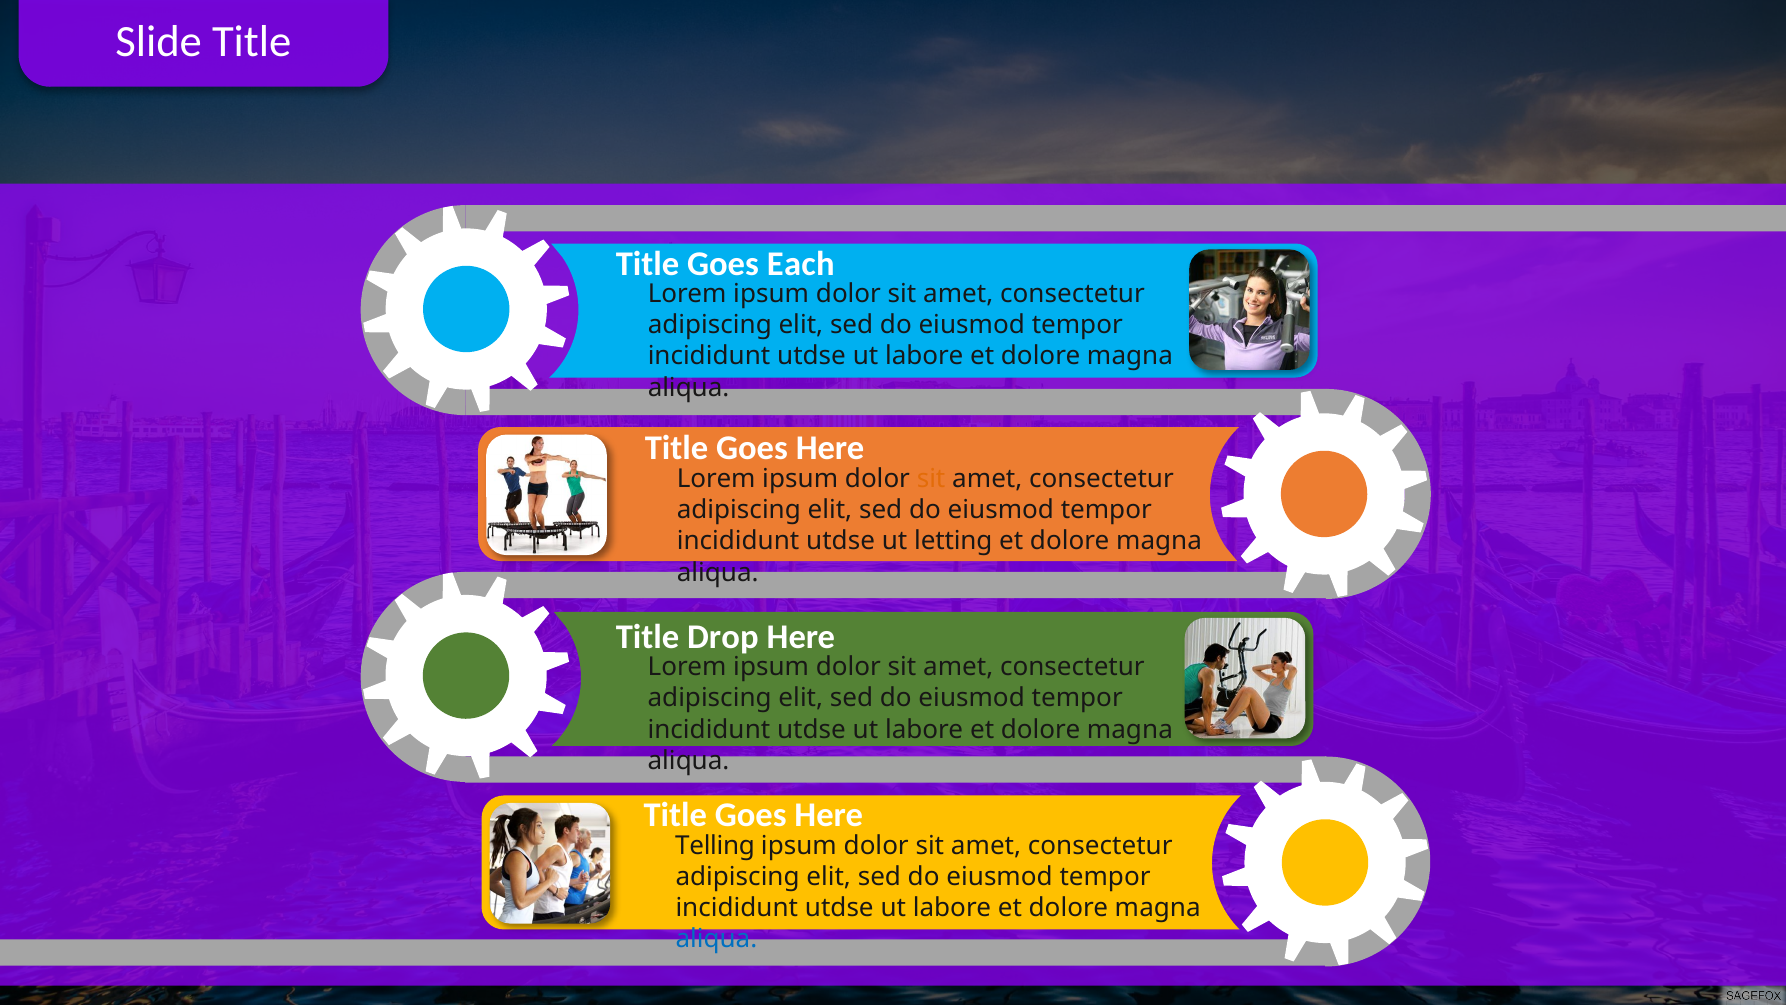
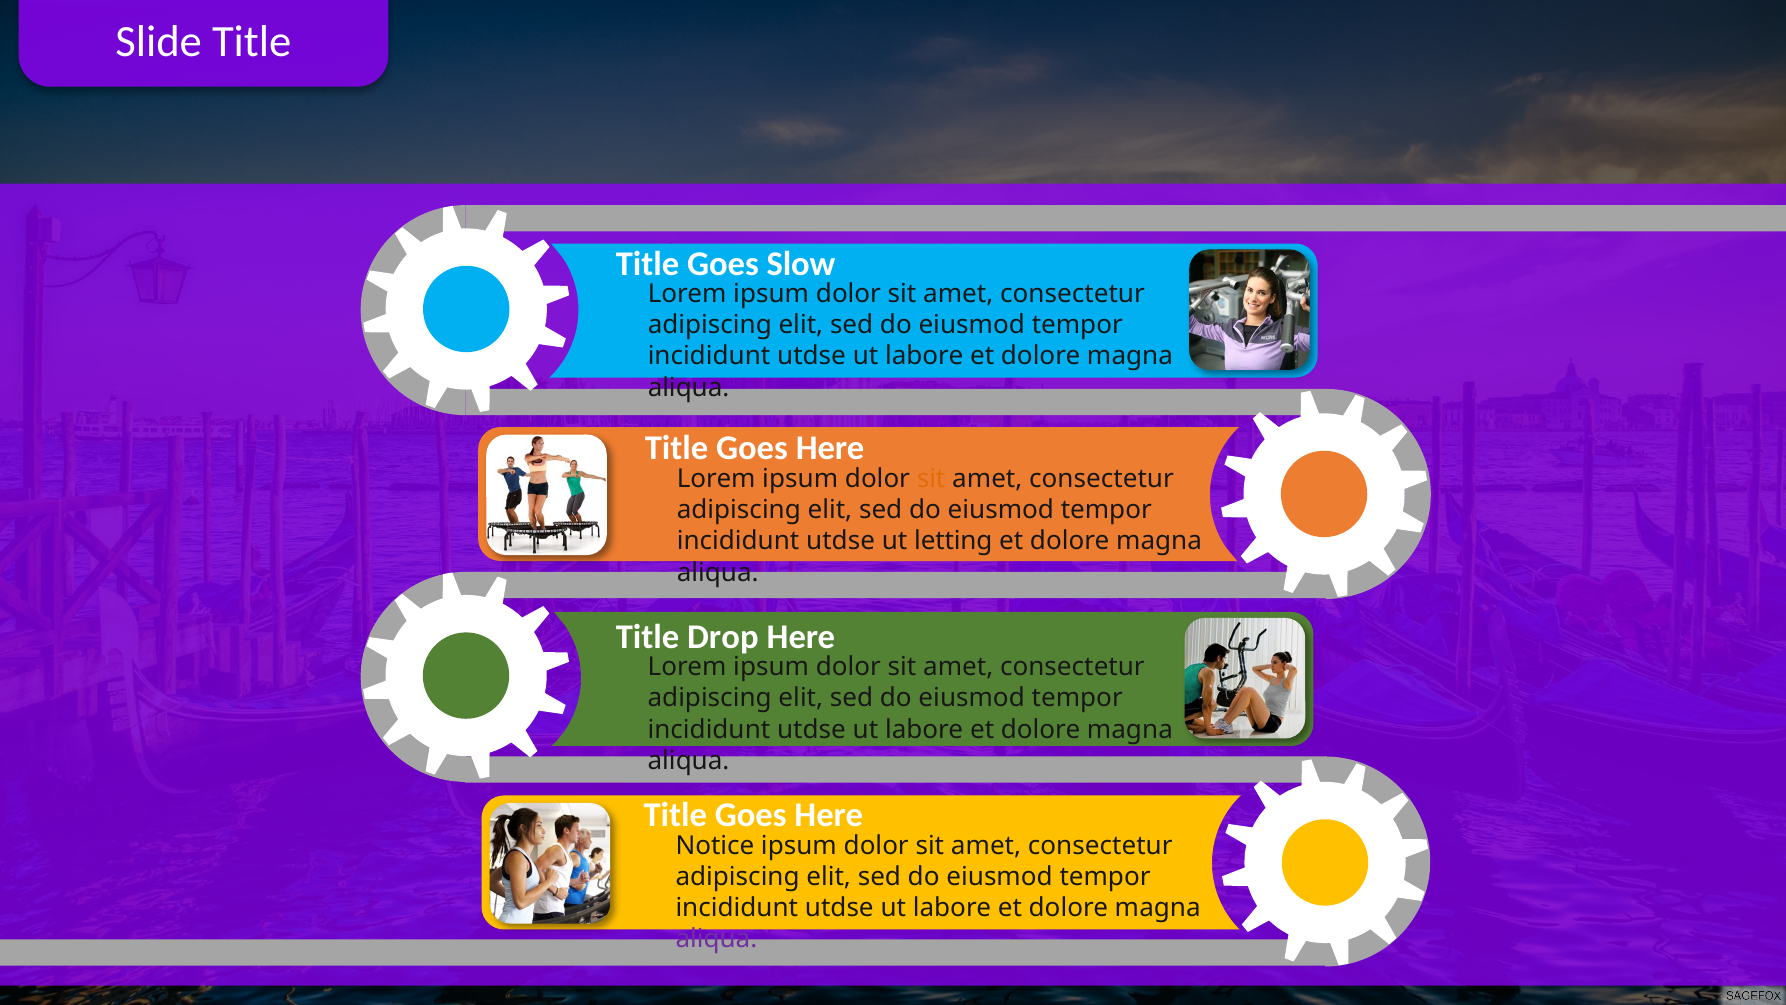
Each: Each -> Slow (801, 263)
Telling: Telling -> Notice (715, 845)
aliqua colour: blue -> purple (716, 939)
